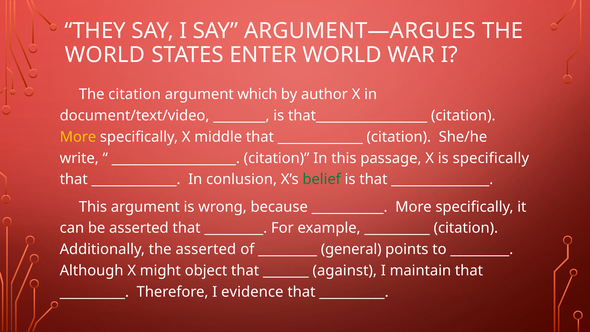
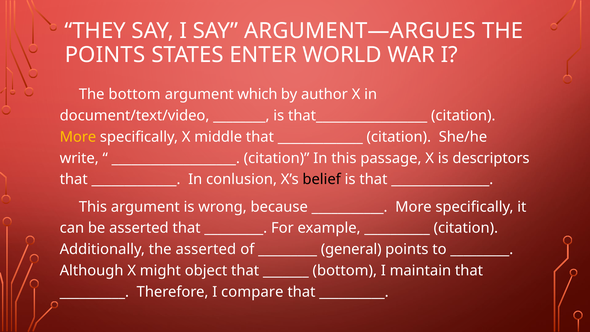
WORLD: WORLD -> POINTS (105, 55)
The citation: citation -> bottom (135, 94)
is specifically: specifically -> descriptors (491, 158)
belief colour: green -> black (322, 179)
against: against -> bottom (345, 270)
evidence: evidence -> compare (252, 292)
